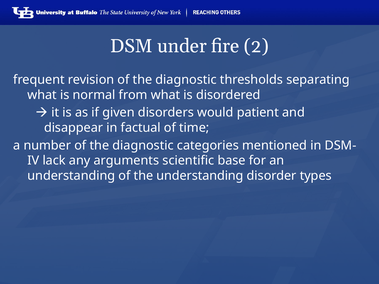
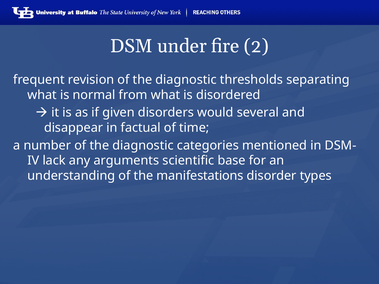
patient: patient -> several (258, 113)
the understanding: understanding -> manifestations (200, 176)
